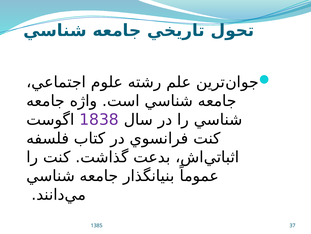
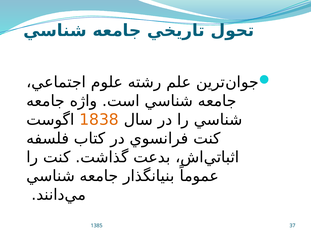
1838 colour: purple -> orange (99, 119)
